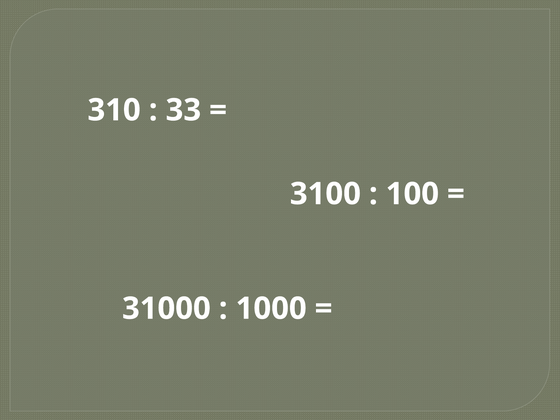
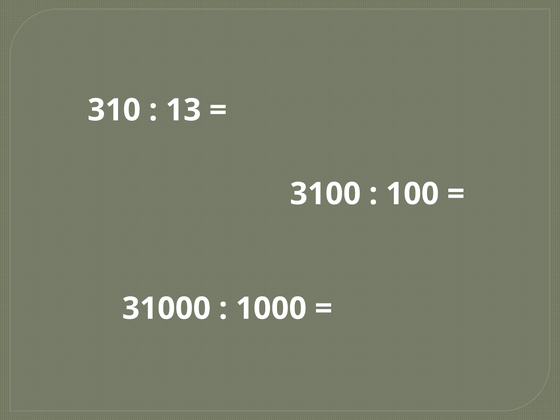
33: 33 -> 13 (183, 110)
